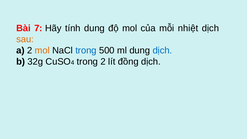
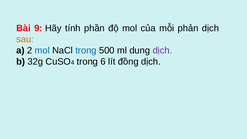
7: 7 -> 9 (38, 28)
tính dung: dung -> phần (94, 28)
nhiệt: nhiệt -> phản (188, 28)
mol colour: orange -> blue (42, 50)
dịch colour: blue -> purple (162, 50)
trong 2: 2 -> 6 (103, 62)
